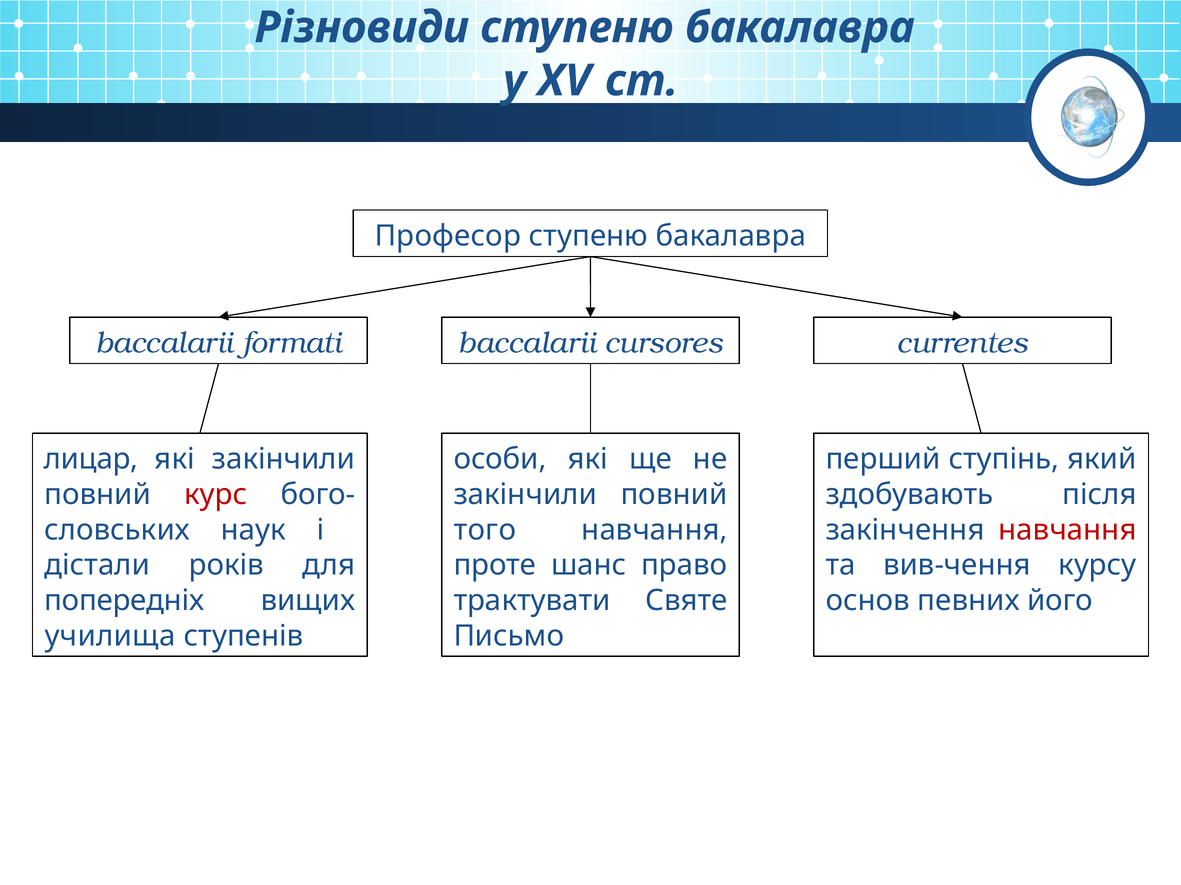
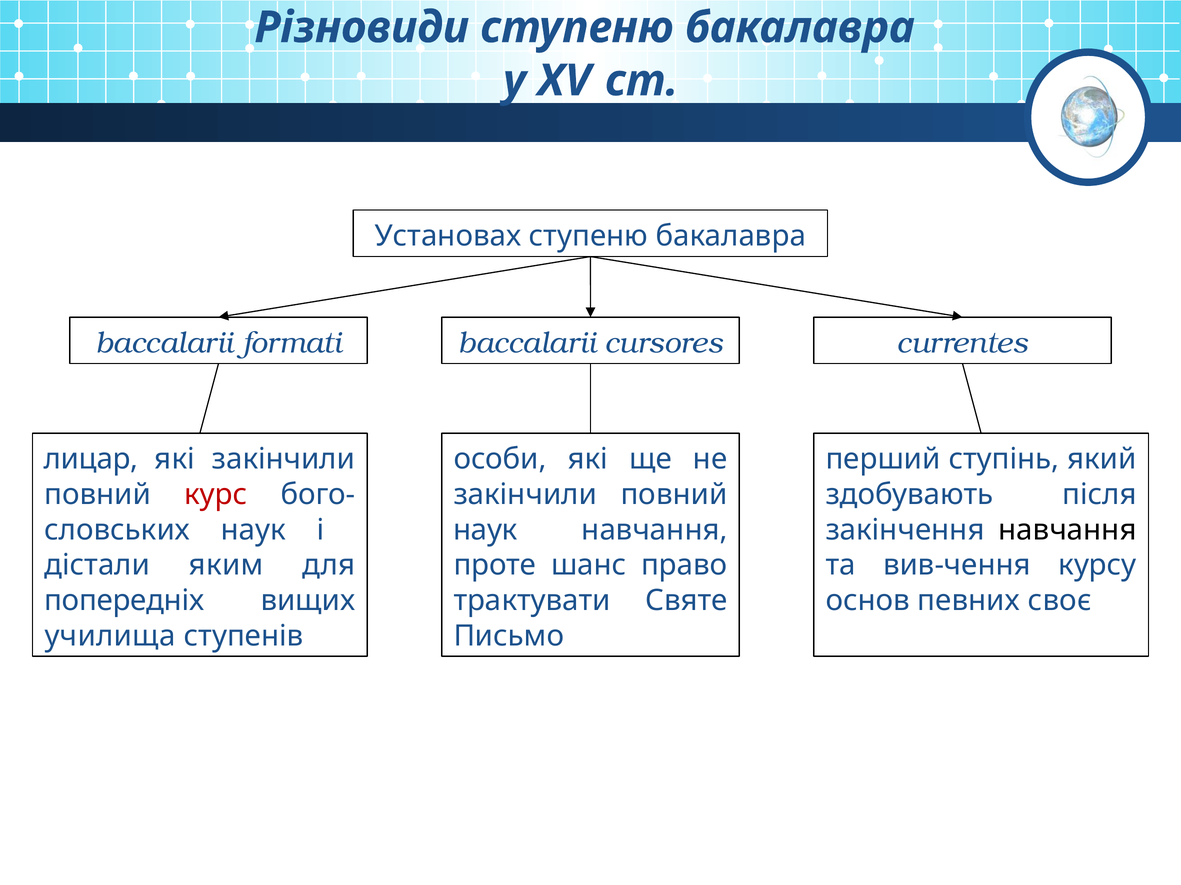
Професор: Професор -> Установах (448, 236)
того: того -> наук (485, 530)
навчання colour: red -> black (1067, 530)
років: років -> яким (226, 566)
його: його -> своє (1060, 601)
